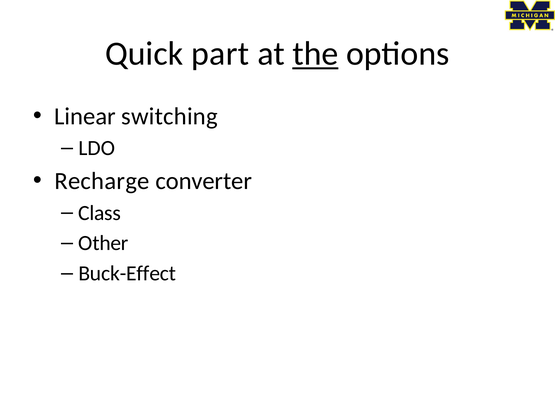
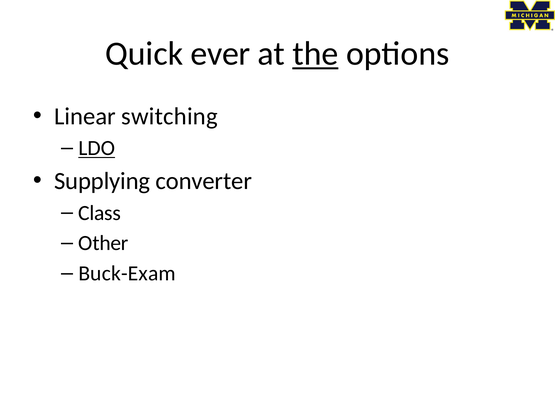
part: part -> ever (220, 54)
LDO underline: none -> present (97, 148)
Recharge: Recharge -> Supplying (102, 181)
Buck-Effect: Buck-Effect -> Buck-Exam (127, 274)
